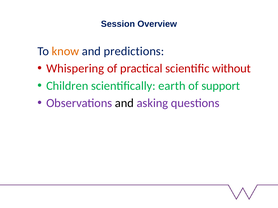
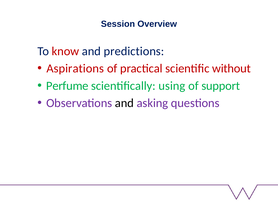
know colour: orange -> red (65, 51)
Whispering: Whispering -> Aspirations (75, 69)
Children: Children -> Perfume (67, 86)
earth: earth -> using (172, 86)
